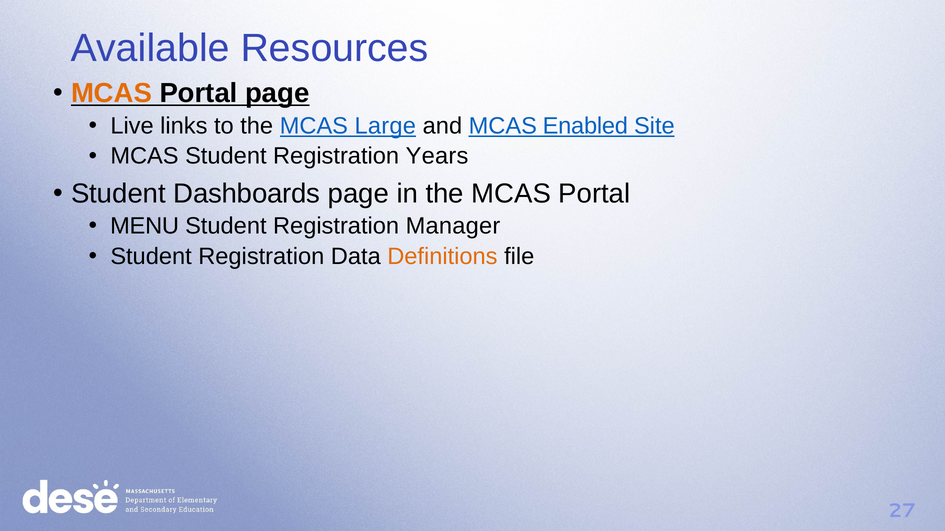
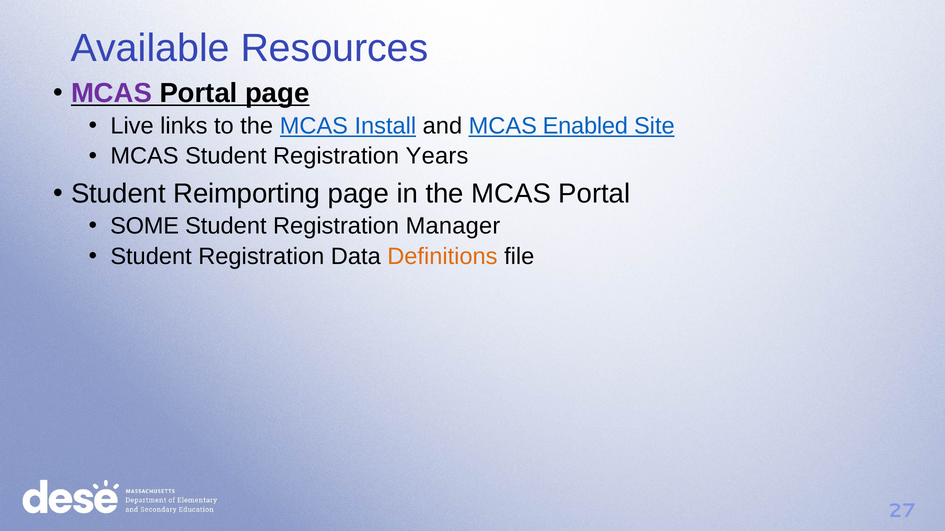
MCAS colour: orange -> purple (112, 93)
Large: Large -> Install (385, 126)
Dashboards: Dashboards -> Reimporting (247, 194)
MENU: MENU -> SOME (145, 226)
